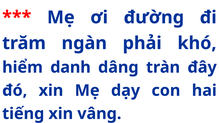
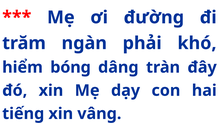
danh: danh -> bóng (71, 67)
